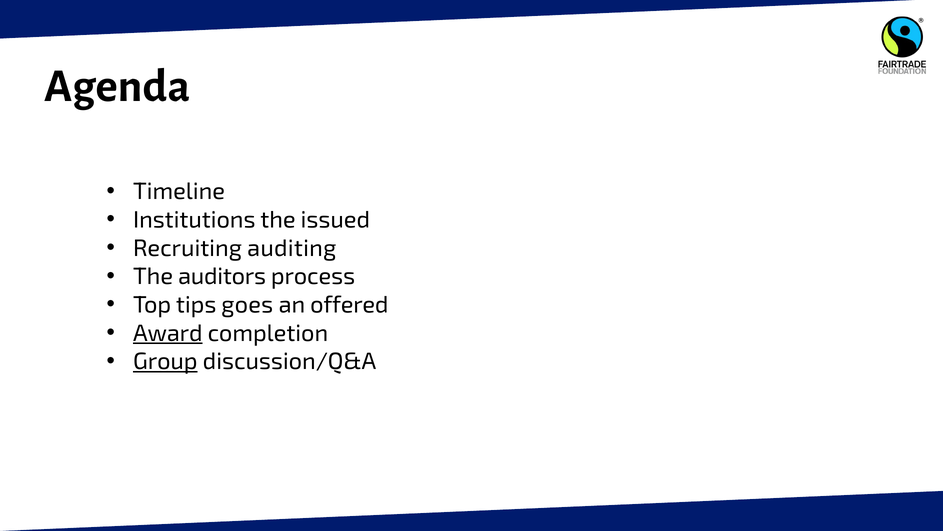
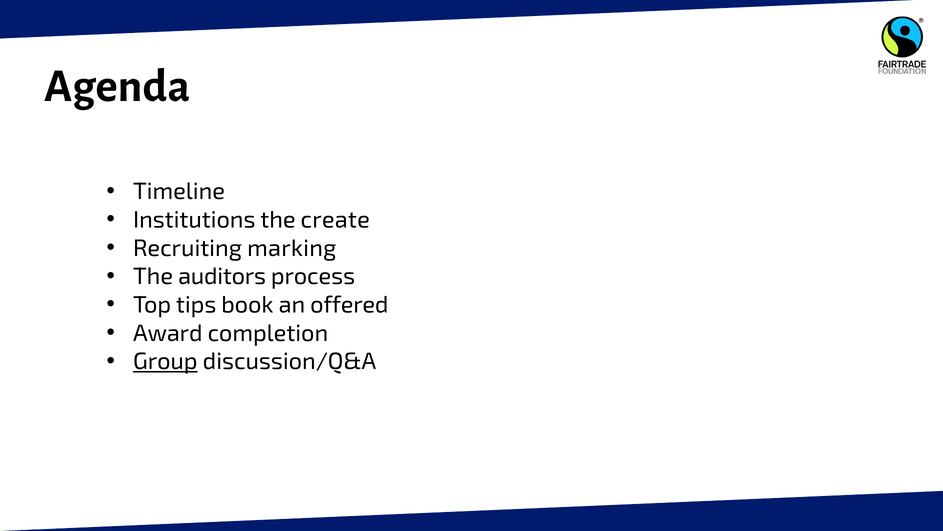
issued: issued -> create (335, 220)
auditing: auditing -> marking (292, 248)
goes: goes -> book (247, 305)
Award underline: present -> none (168, 333)
